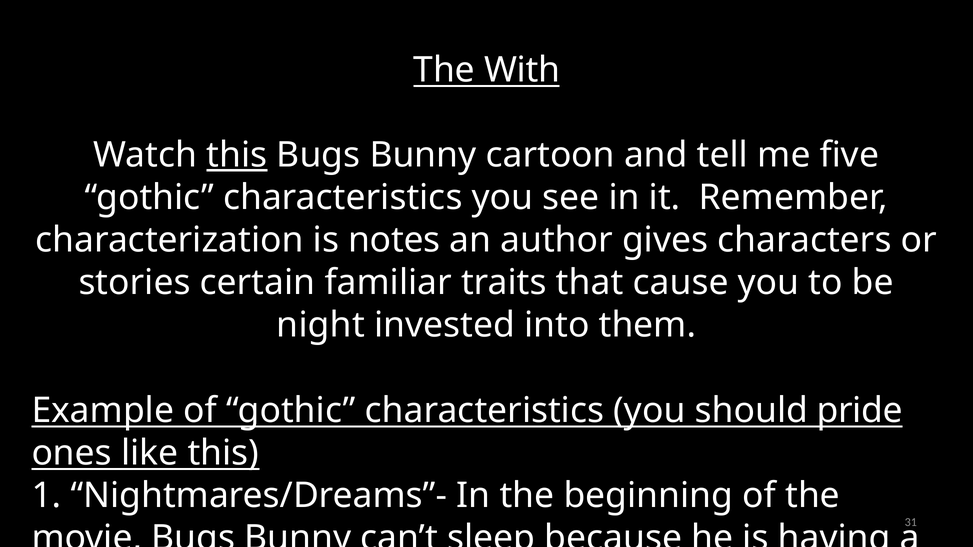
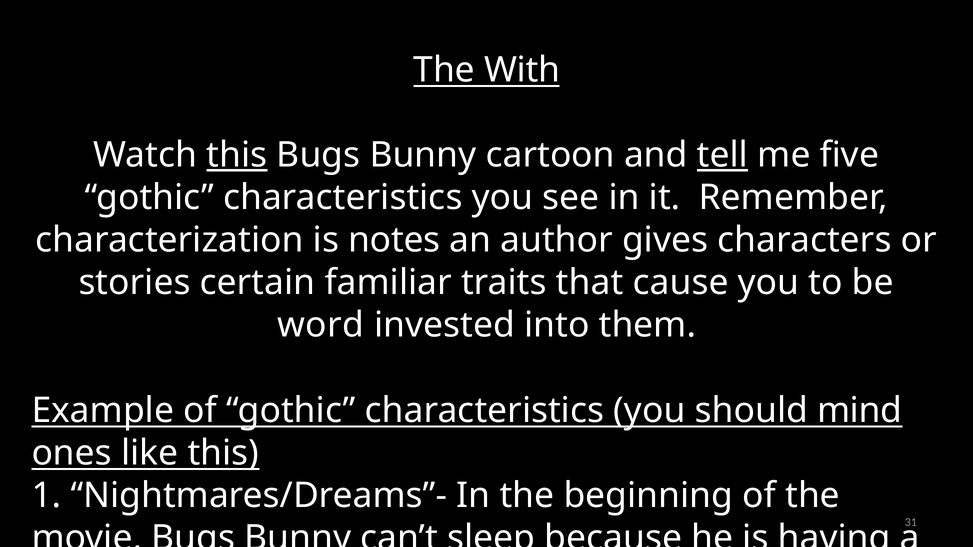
tell underline: none -> present (723, 155)
night: night -> word (321, 325)
pride: pride -> mind (860, 411)
